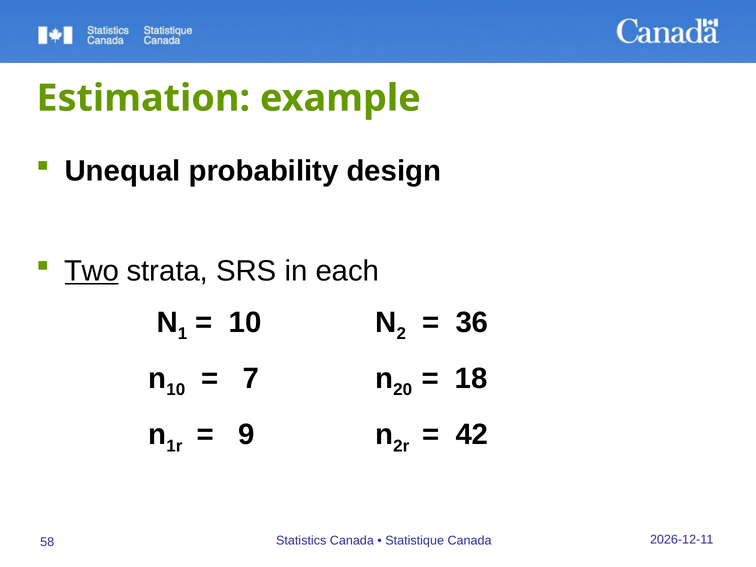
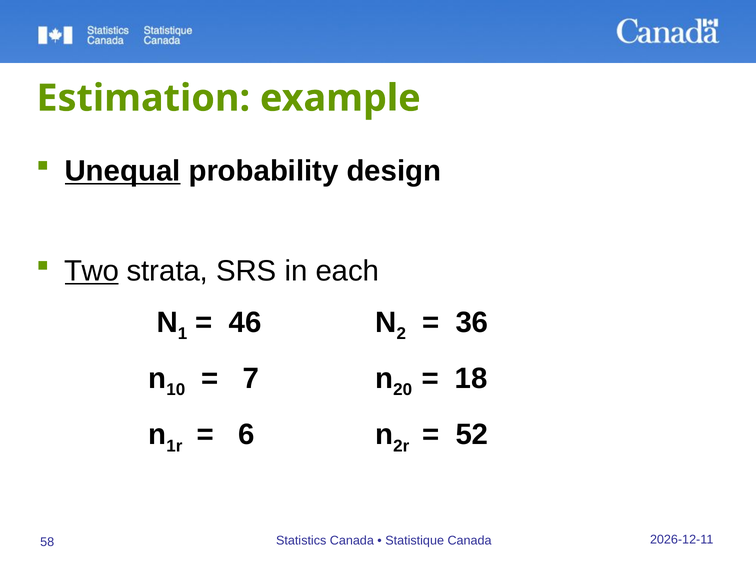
Unequal underline: none -> present (123, 171)
10: 10 -> 46 (245, 322)
9: 9 -> 6 (246, 434)
42: 42 -> 52 (472, 434)
